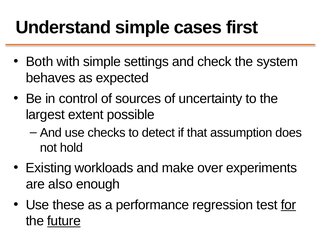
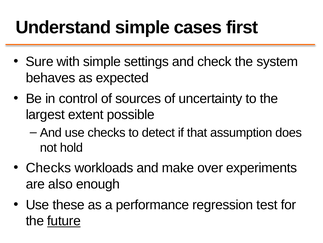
Both: Both -> Sure (40, 61)
Existing: Existing -> Checks (48, 167)
for underline: present -> none (288, 204)
